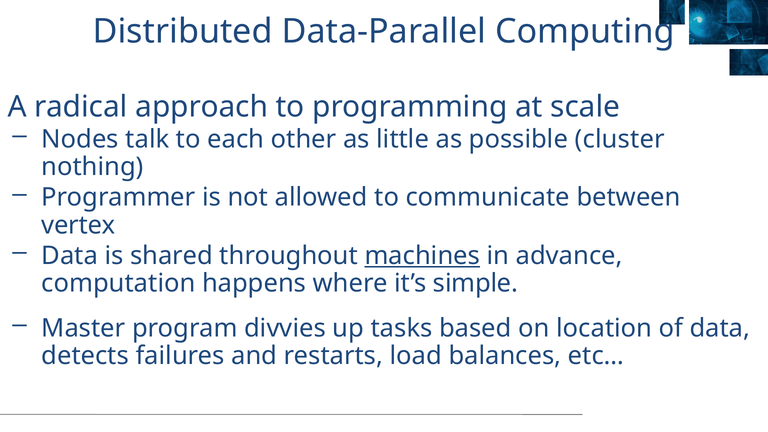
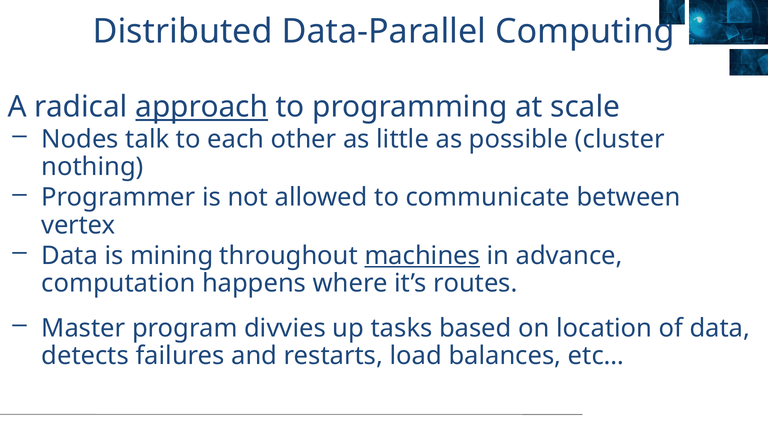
approach underline: none -> present (202, 107)
shared: shared -> mining (172, 256)
simple: simple -> routes (475, 283)
